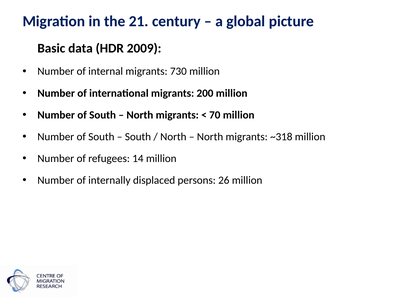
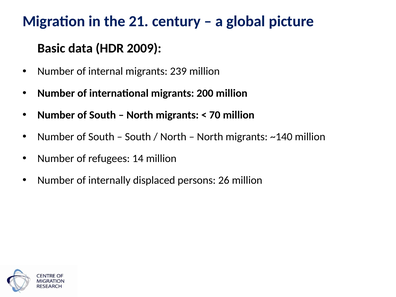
730: 730 -> 239 (178, 71)
~318: ~318 -> ~140 (281, 137)
